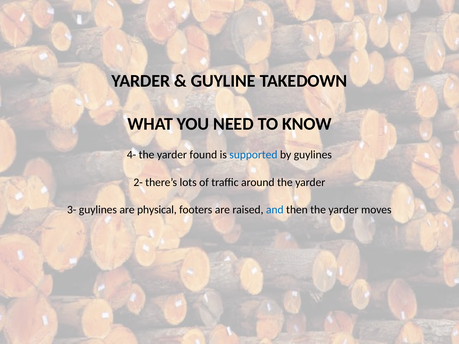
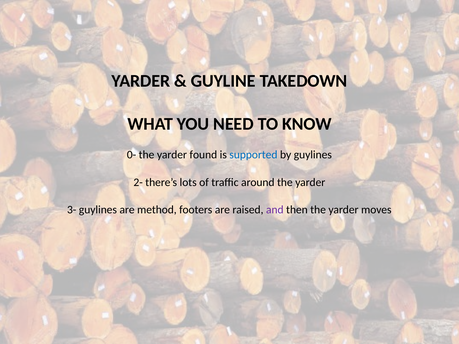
4-: 4- -> 0- (132, 155)
physical: physical -> method (157, 210)
and colour: blue -> purple (275, 210)
